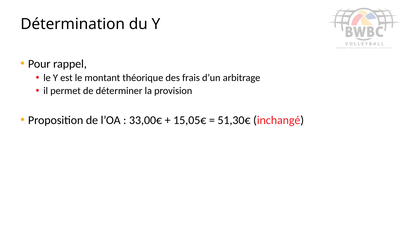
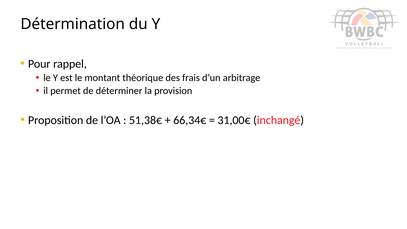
33,00€: 33,00€ -> 51,38€ (146, 120)
15,05€: 15,05€ -> 66,34€ (190, 120)
51,30€: 51,30€ -> 31,00€ (234, 120)
